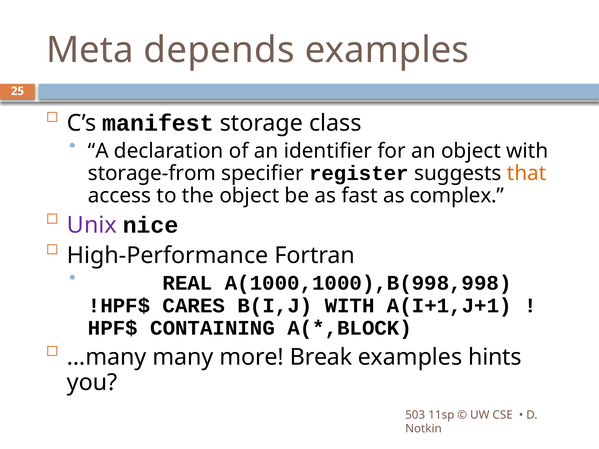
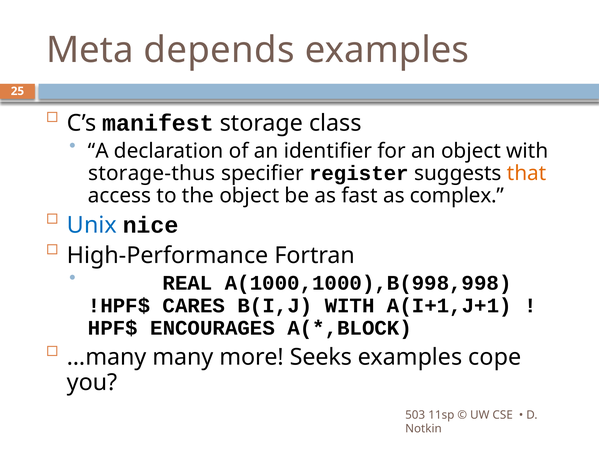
storage-from: storage-from -> storage-thus (152, 173)
Unix colour: purple -> blue (92, 225)
CONTAINING: CONTAINING -> ENCOURAGES (213, 328)
Break: Break -> Seeks (321, 357)
hints: hints -> cope (495, 357)
